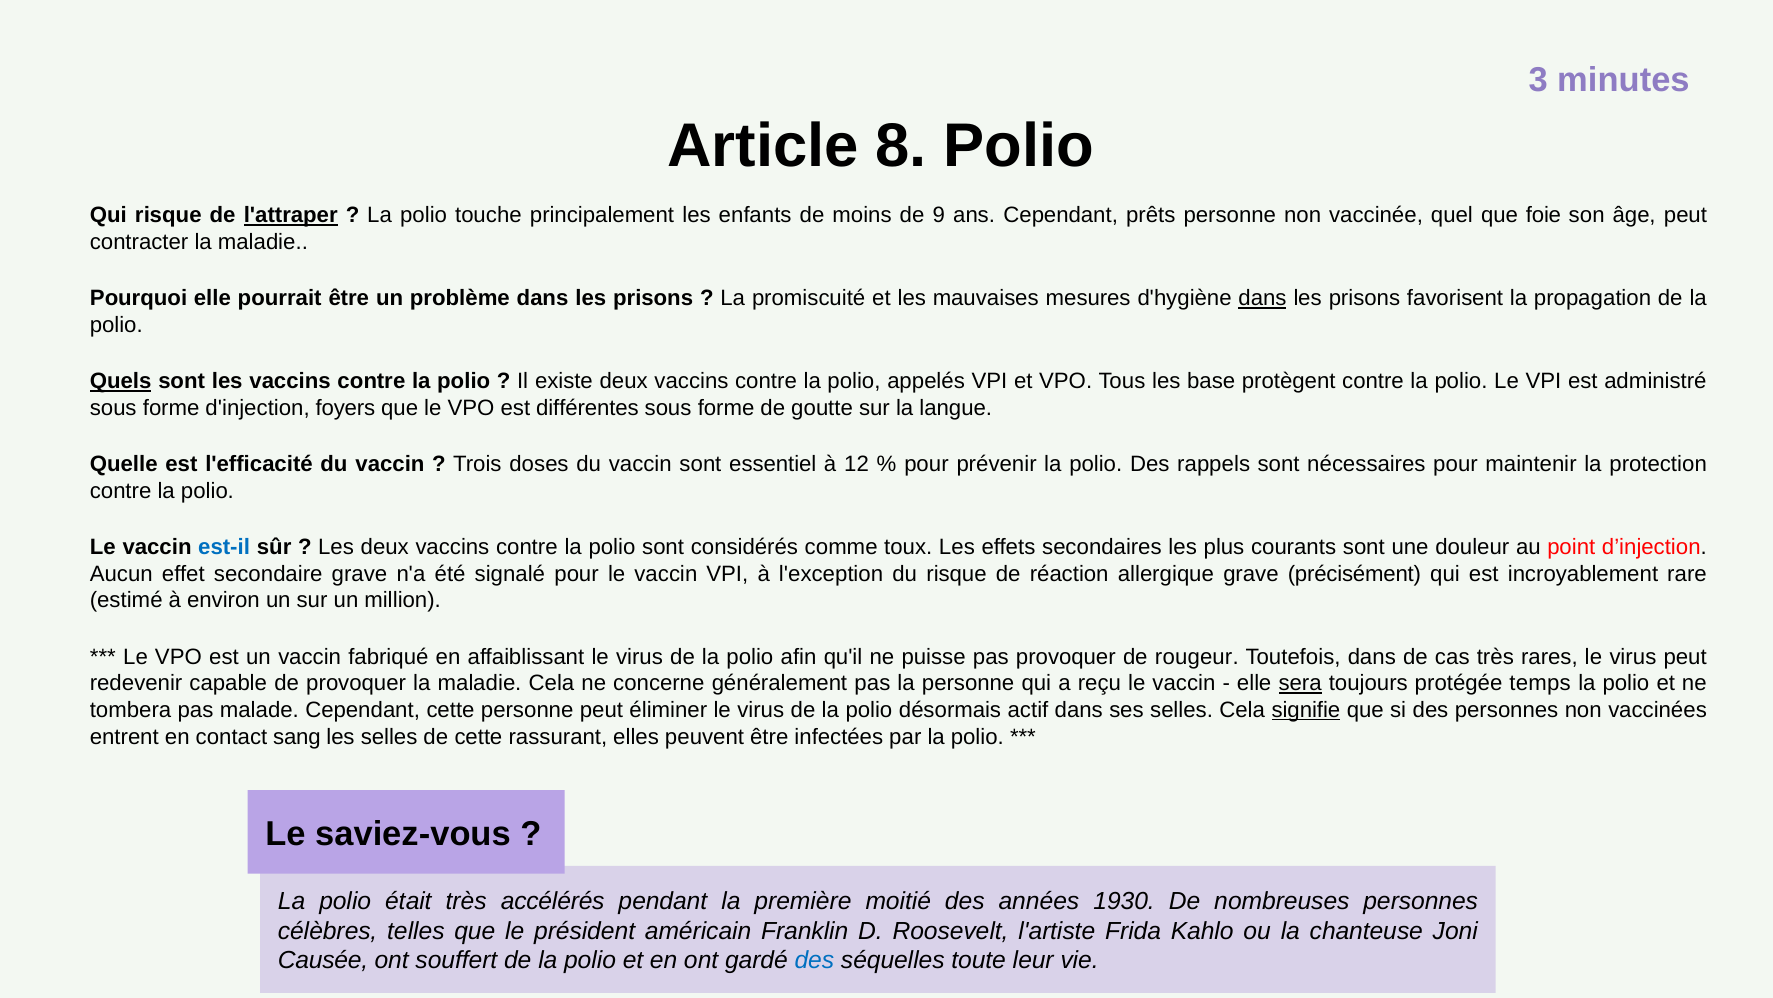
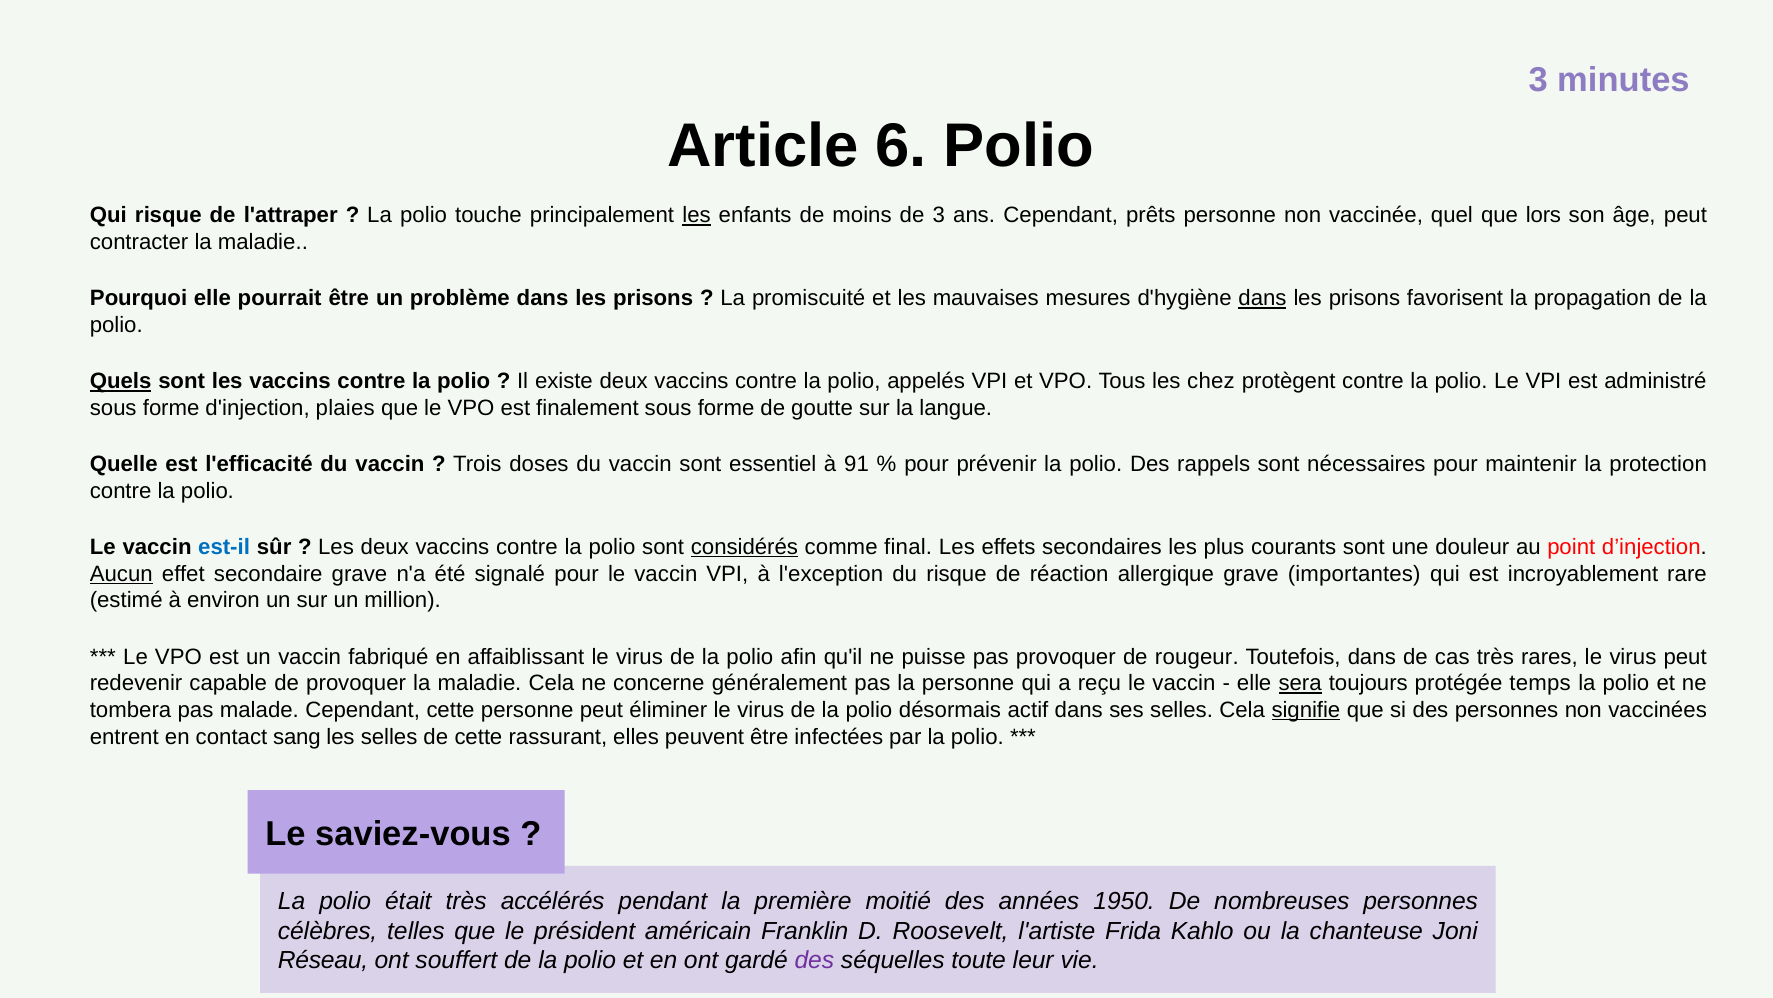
8: 8 -> 6 (901, 146)
l'attraper underline: present -> none (291, 215)
les underline: none -> present (697, 215)
de 9: 9 -> 3 (939, 215)
foie: foie -> lors (1544, 215)
base: base -> chez (1211, 381)
foyers: foyers -> plaies (345, 408)
différentes: différentes -> finalement (587, 408)
12: 12 -> 91 (857, 464)
considérés underline: none -> present (744, 547)
toux: toux -> final (908, 547)
Aucun underline: none -> present (121, 574)
précisément: précisément -> importantes (1354, 574)
1930: 1930 -> 1950 (1124, 901)
Causée: Causée -> Réseau (323, 960)
des colour: blue -> purple (814, 960)
